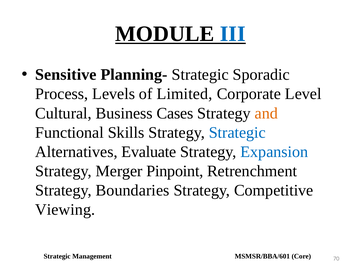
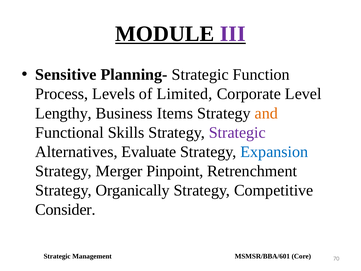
III colour: blue -> purple (233, 34)
Sporadic: Sporadic -> Function (261, 75)
Cultural: Cultural -> Lengthy (63, 113)
Cases: Cases -> Items (175, 113)
Strategic colour: blue -> purple (237, 132)
Boundaries: Boundaries -> Organically (133, 190)
Viewing: Viewing -> Consider (65, 209)
